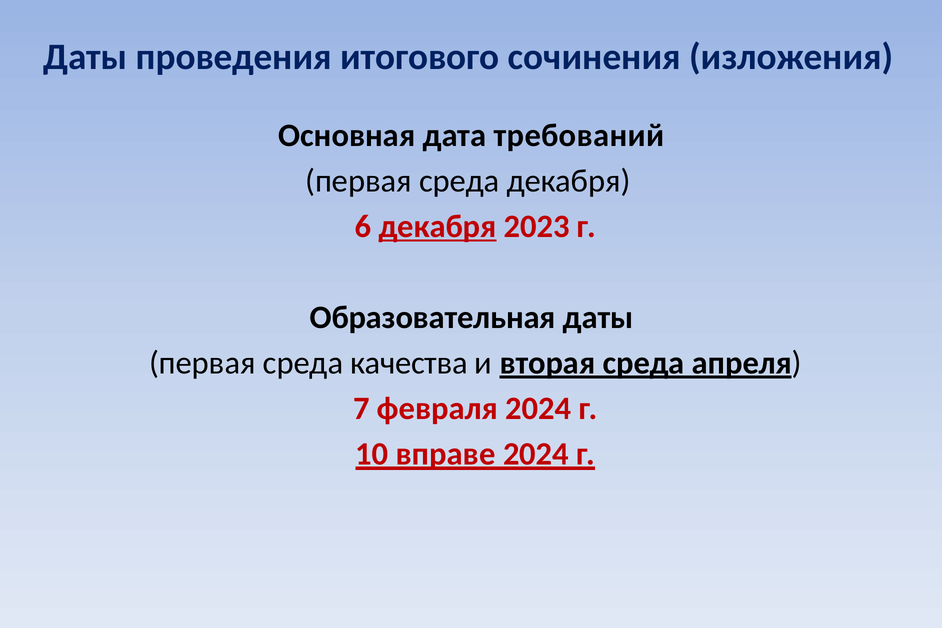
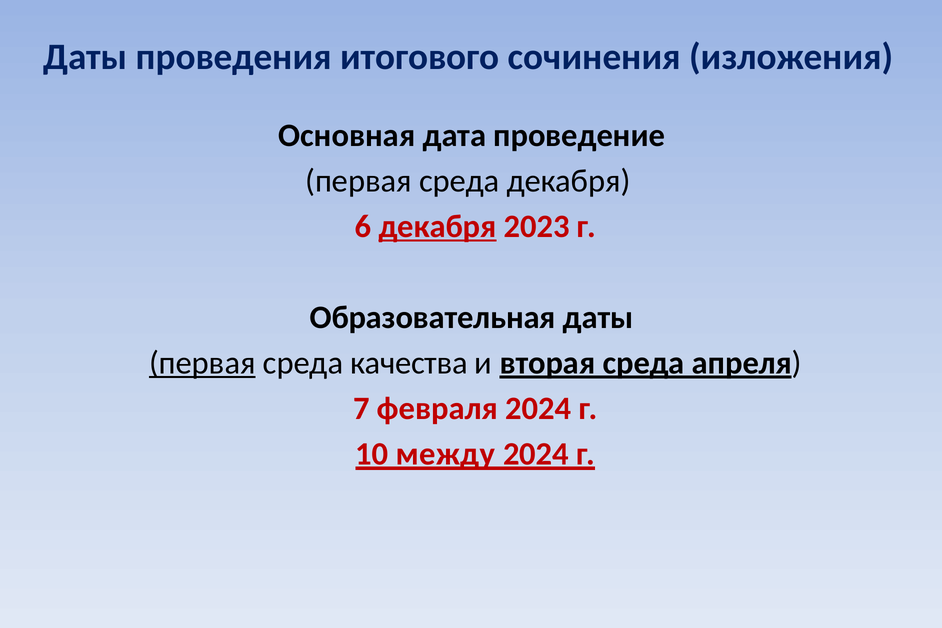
требований: требований -> проведение (579, 136)
первая underline: none -> present (202, 363)
вправе: вправе -> между (445, 454)
